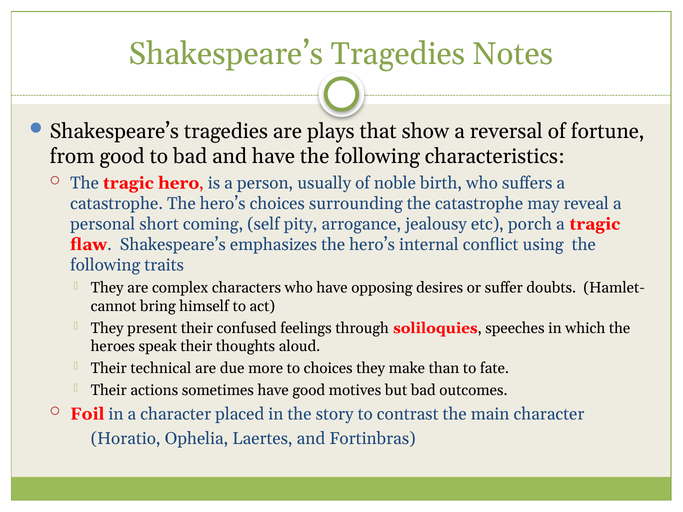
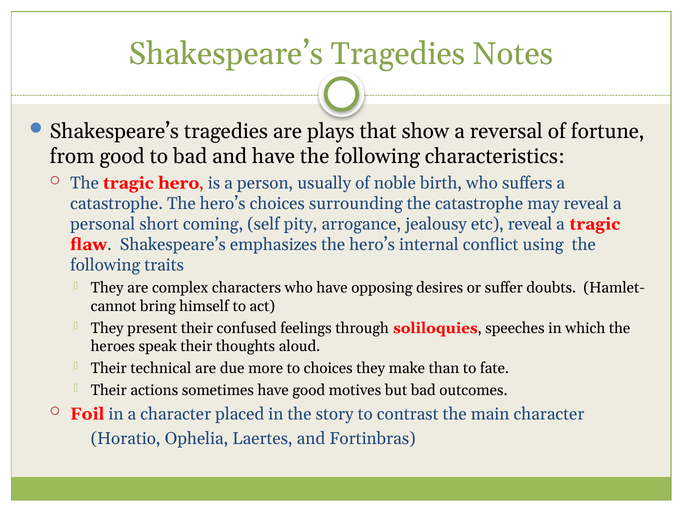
etc porch: porch -> reveal (530, 224)
